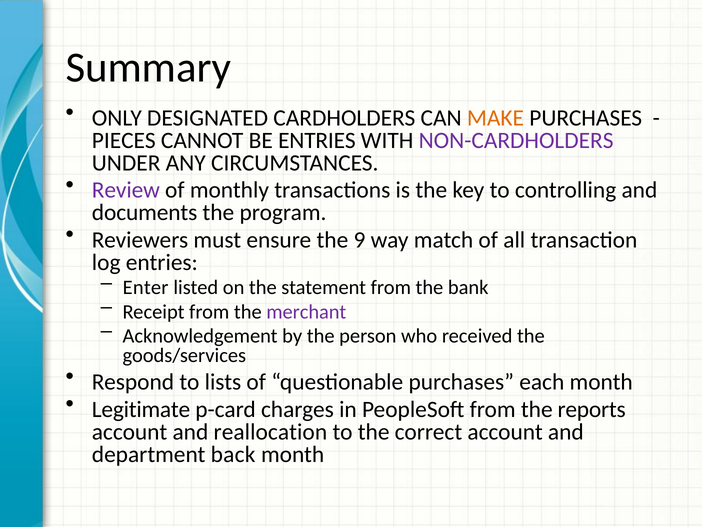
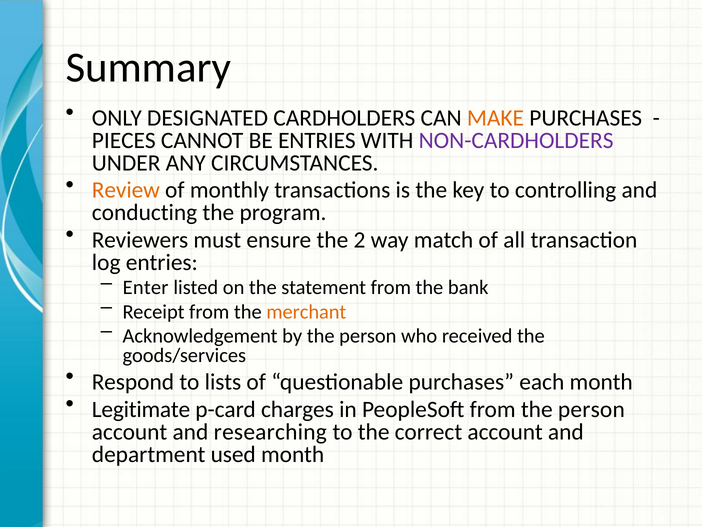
Review colour: purple -> orange (126, 190)
documents: documents -> conducting (145, 213)
9: 9 -> 2 (360, 240)
merchant colour: purple -> orange (306, 311)
from the reports: reports -> person (591, 409)
reallocation: reallocation -> researching (270, 432)
back: back -> used (233, 454)
